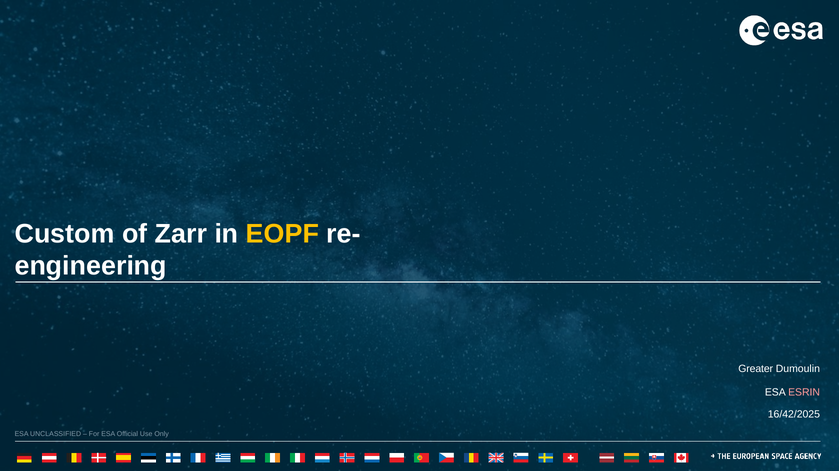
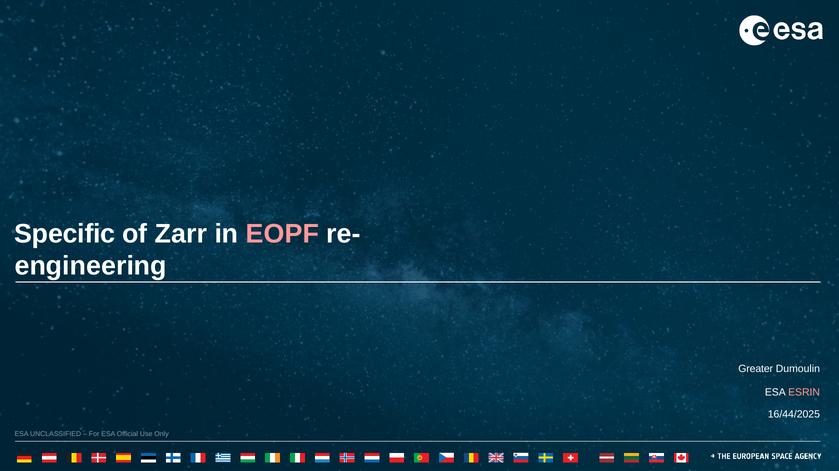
Custom: Custom -> Specific (65, 234)
EOPF colour: yellow -> pink (282, 234)
16/42/2025: 16/42/2025 -> 16/44/2025 (794, 414)
